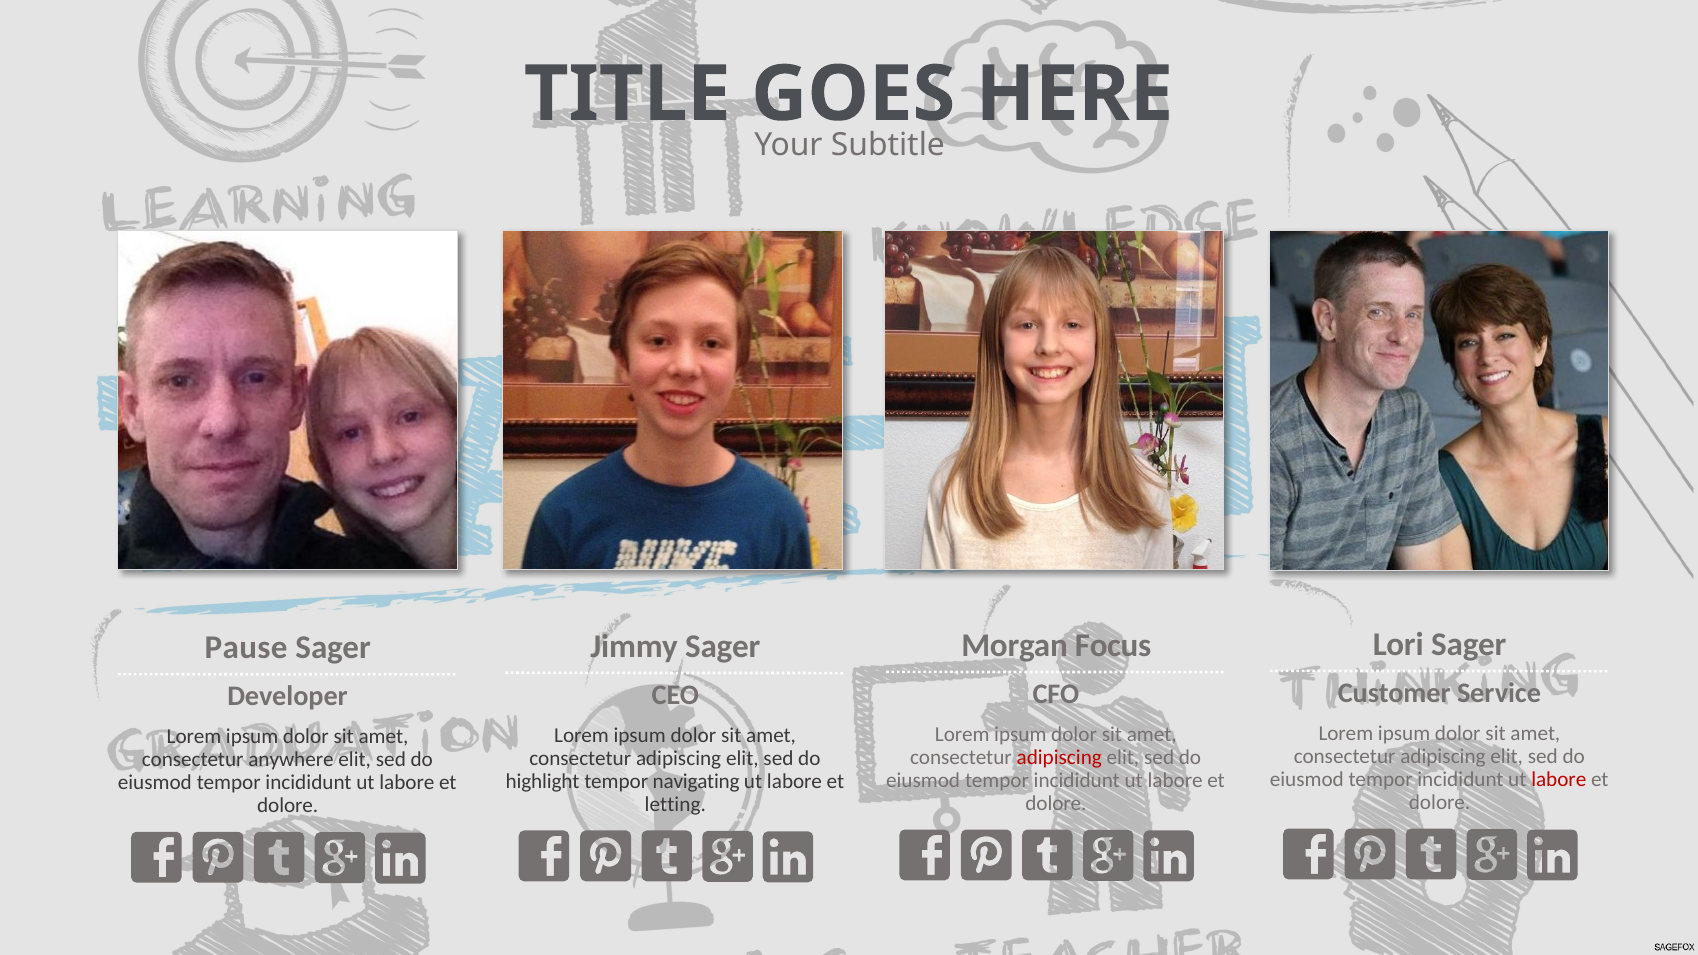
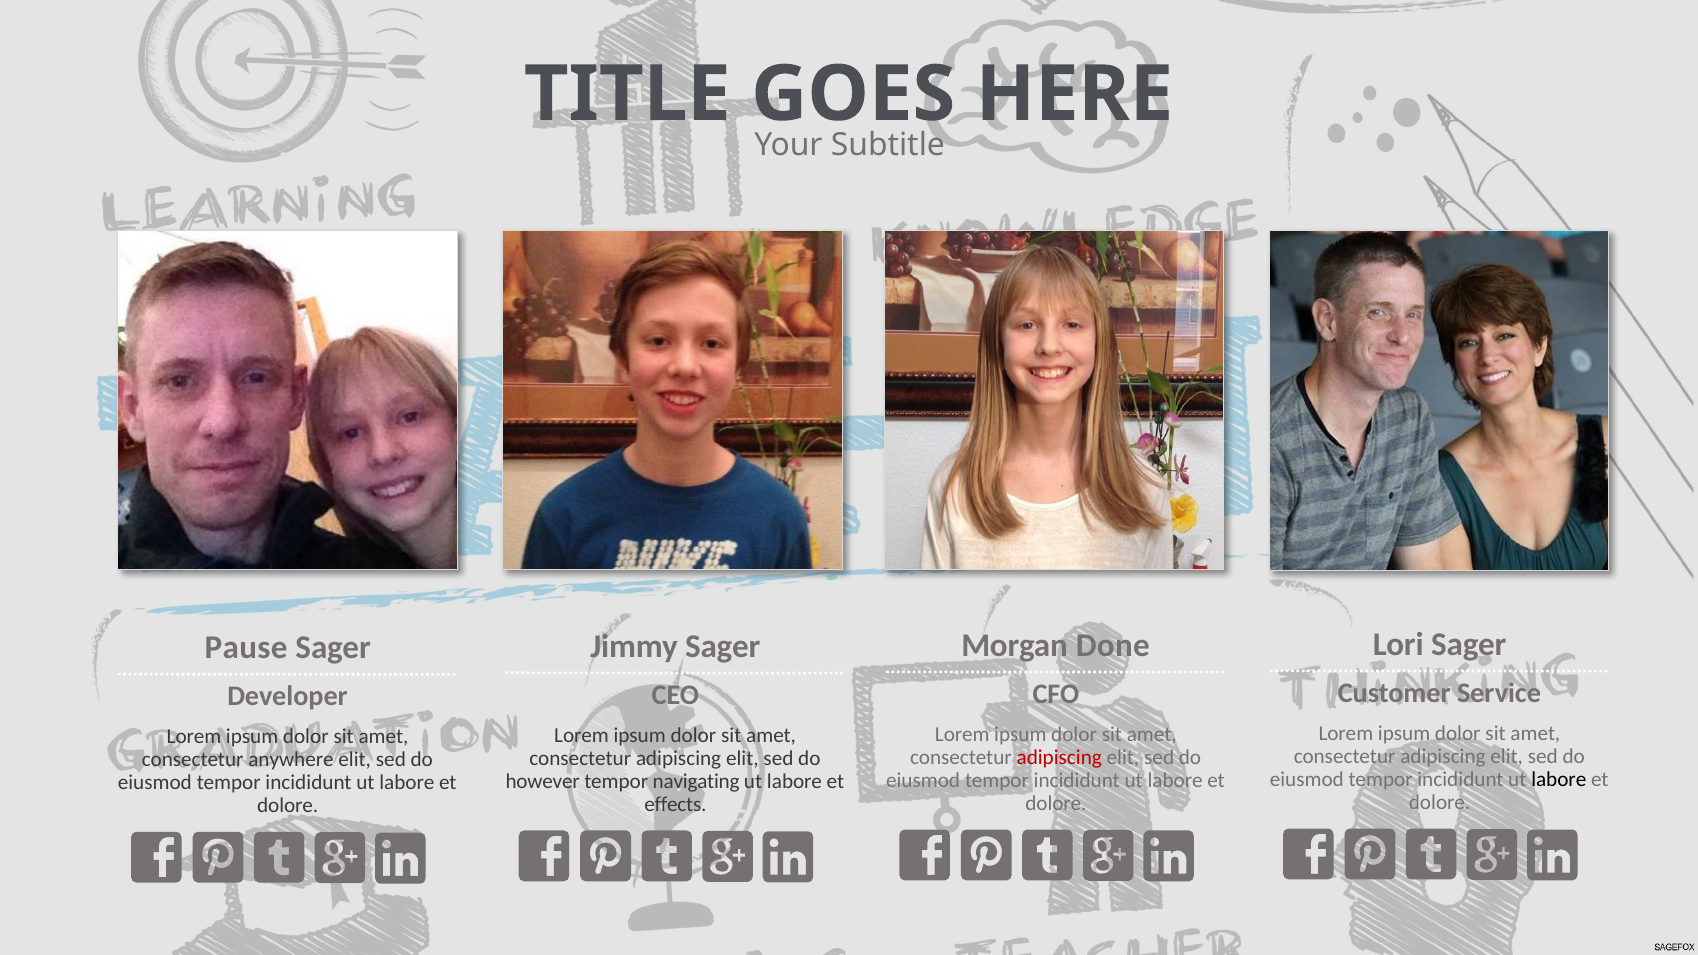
Focus: Focus -> Done (1113, 646)
labore colour: red -> black (1559, 779)
highlight: highlight -> however (543, 781)
letting: letting -> effects (675, 804)
